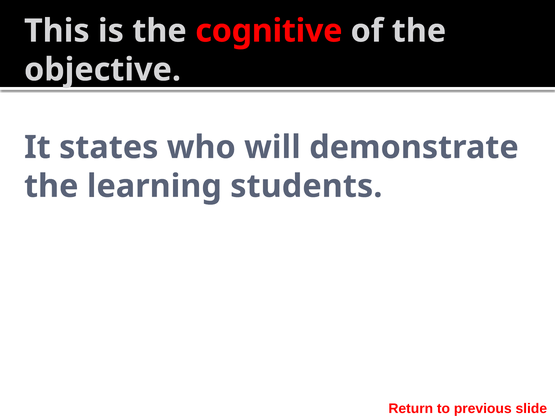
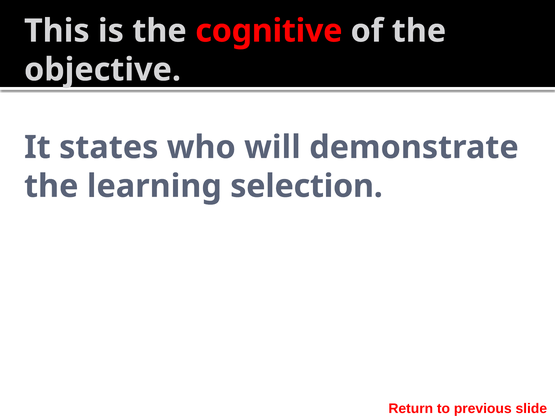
students: students -> selection (307, 186)
